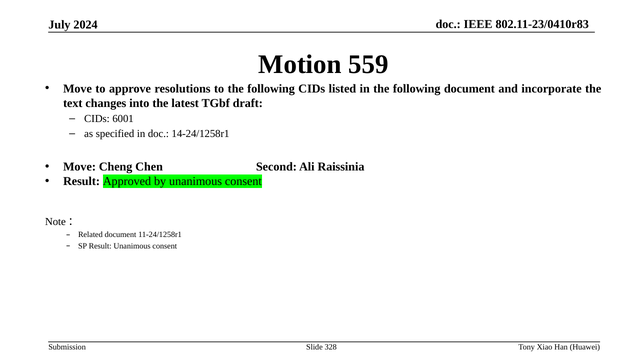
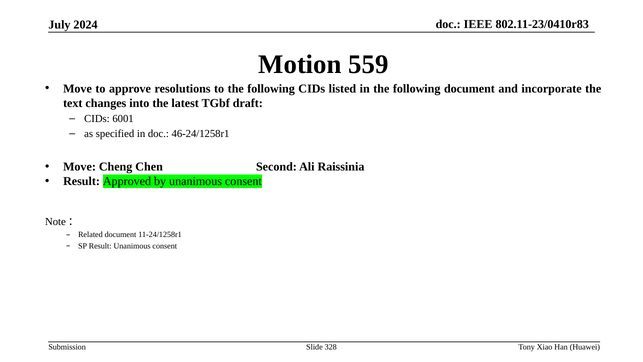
14-24/1258r1: 14-24/1258r1 -> 46-24/1258r1 (200, 134)
